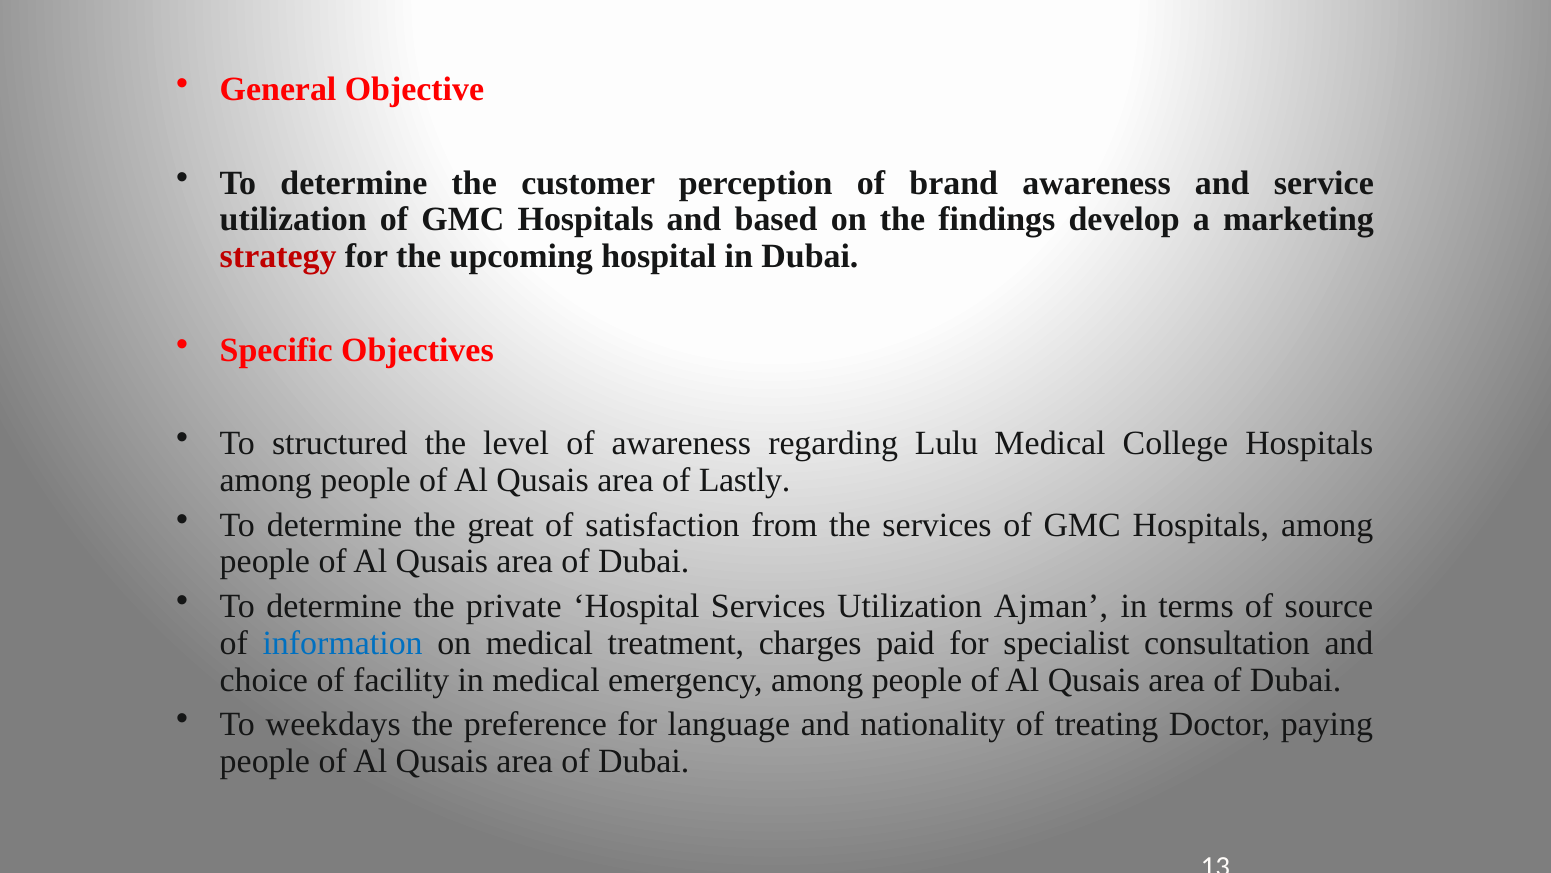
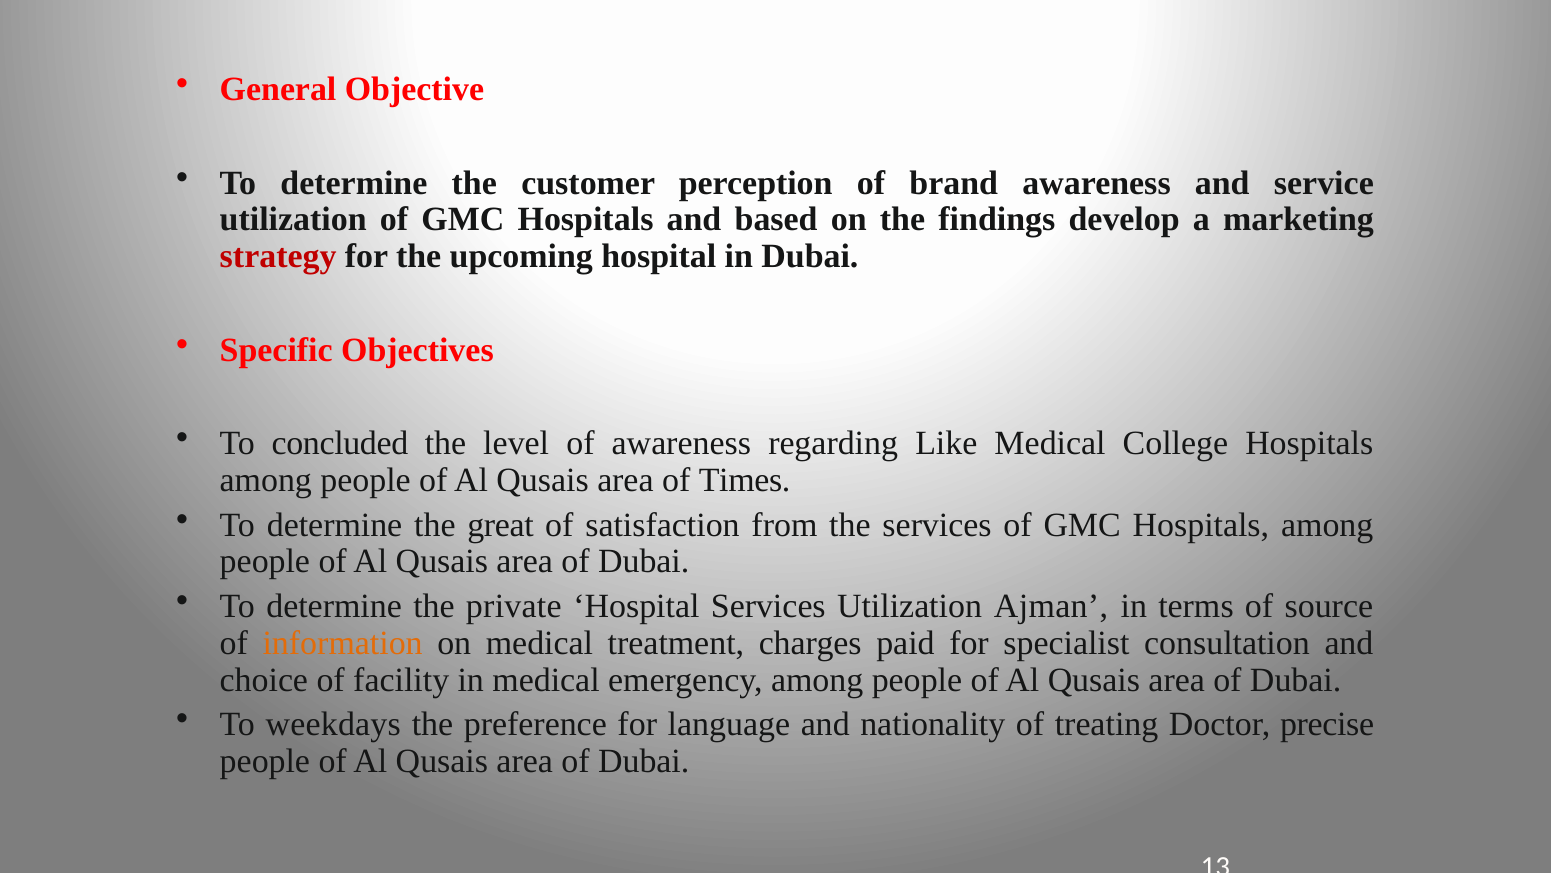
structured: structured -> concluded (340, 443)
Lulu: Lulu -> Like (946, 443)
Lastly: Lastly -> Times (745, 480)
information colour: blue -> orange (343, 643)
paying: paying -> precise (1327, 724)
